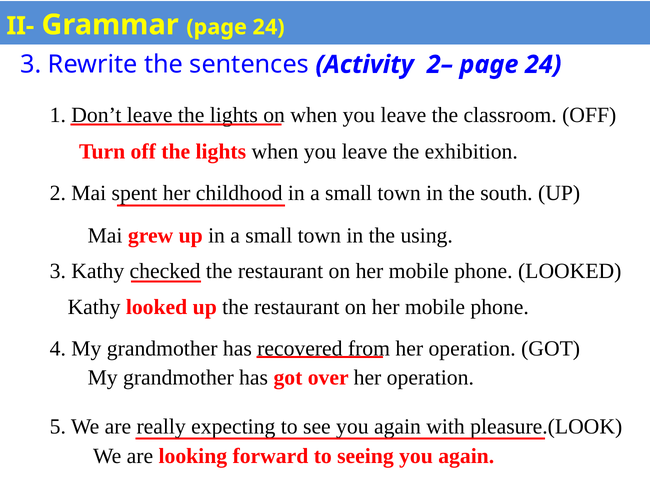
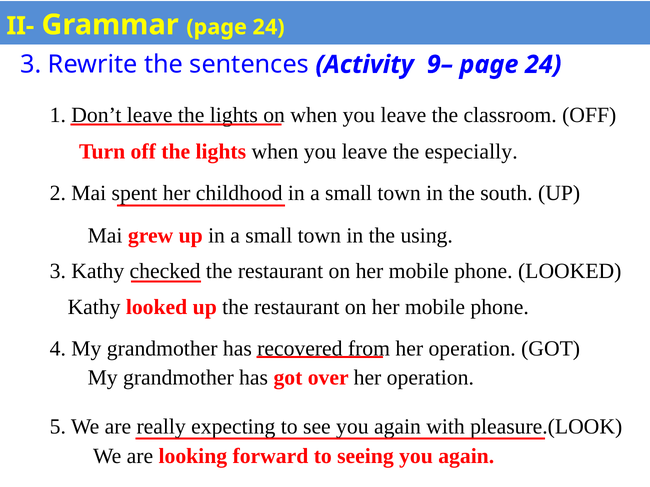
2–: 2– -> 9– (440, 65)
exhibition: exhibition -> especially (471, 152)
